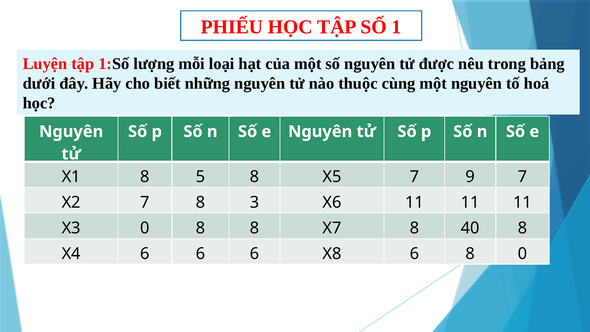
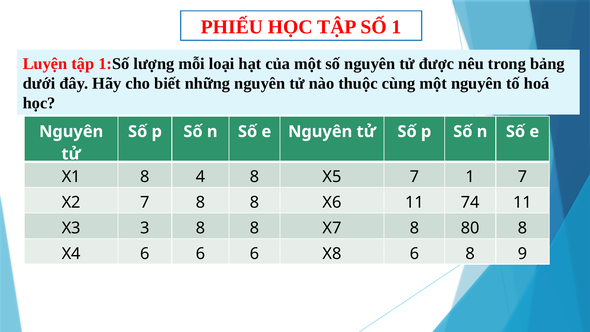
5: 5 -> 4 (200, 177)
7 9: 9 -> 1 (470, 177)
7 8 3: 3 -> 8 (255, 202)
X6 11 11: 11 -> 74 (470, 202)
X3 0: 0 -> 3 (145, 228)
40: 40 -> 80 (470, 228)
8 0: 0 -> 9 (523, 254)
